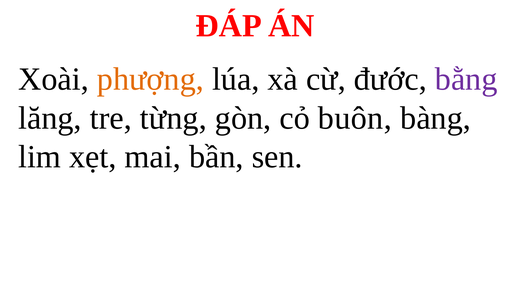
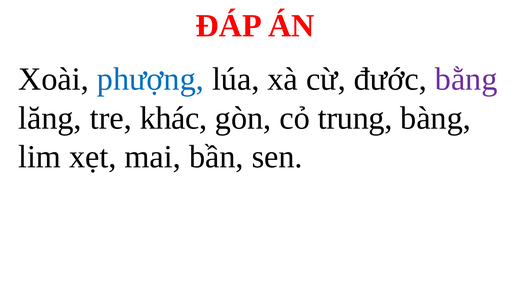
phượng colour: orange -> blue (150, 79)
từng: từng -> khác (174, 118)
buôn: buôn -> trung (355, 118)
